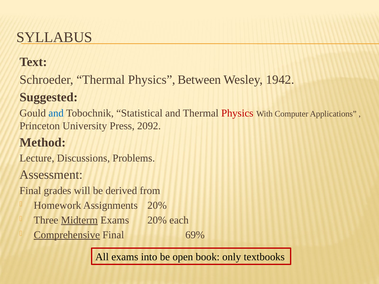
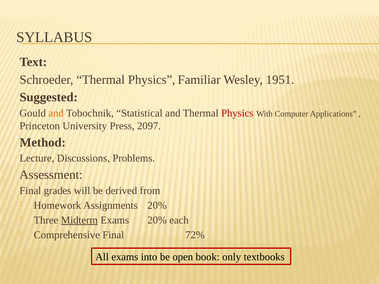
Between: Between -> Familiar (199, 80)
1942: 1942 -> 1951 (280, 80)
and colour: blue -> orange (56, 113)
2092: 2092 -> 2097 (149, 126)
Comprehensive underline: present -> none (67, 235)
69%: 69% -> 72% (195, 235)
